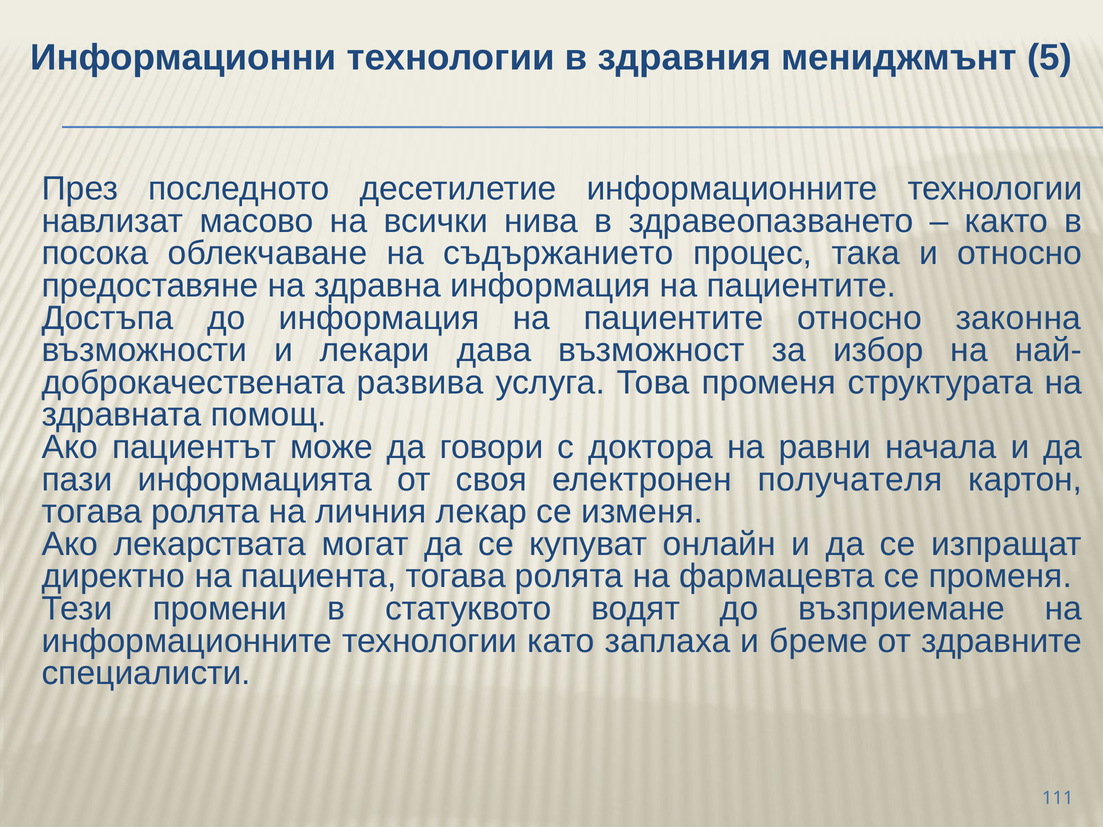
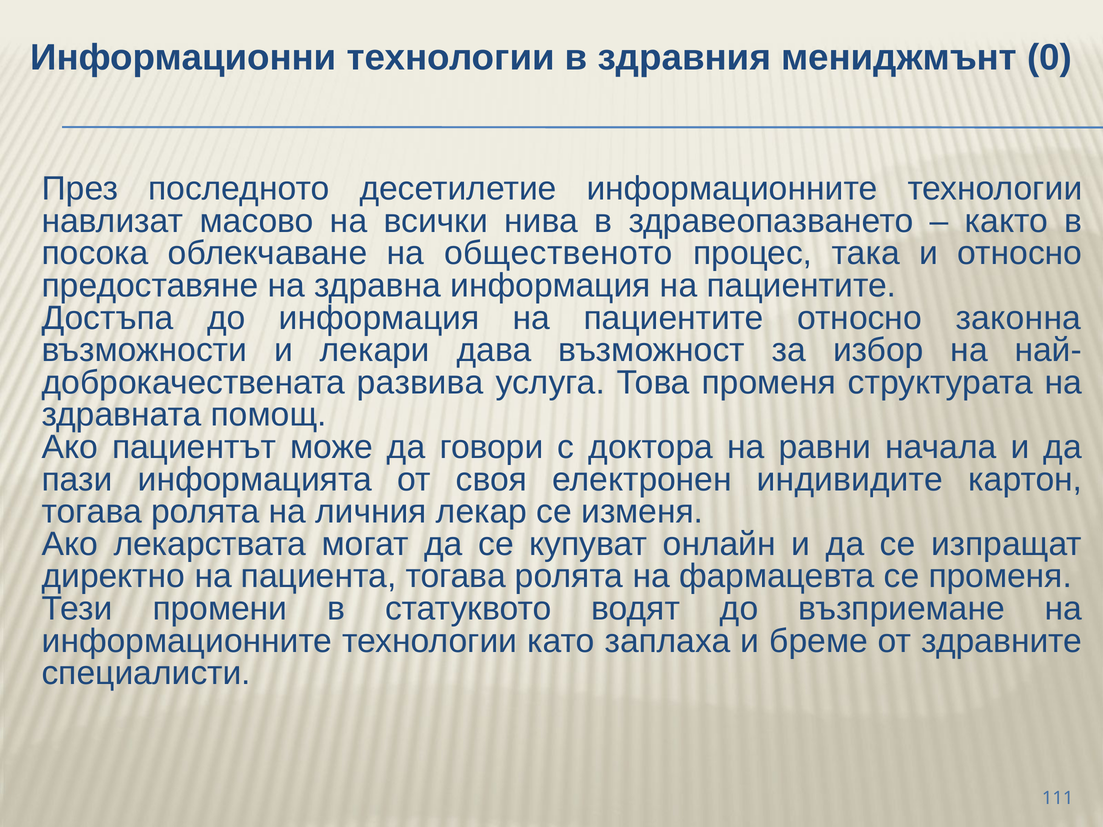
5: 5 -> 0 (1050, 58)
съдържанието: съдържанието -> общественото (558, 253)
получателя: получателя -> индивидите (850, 480)
